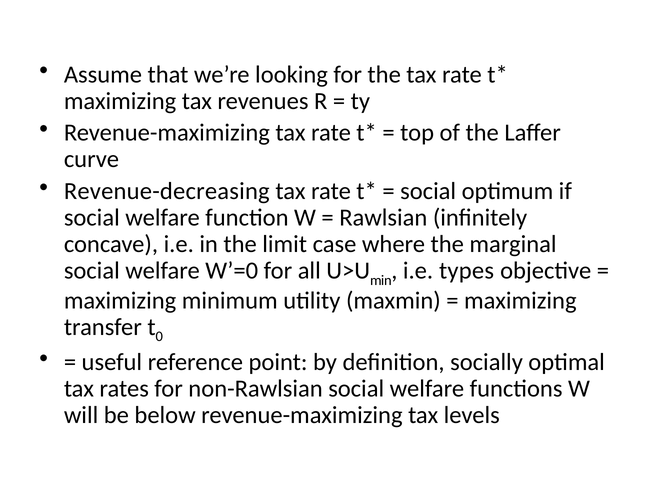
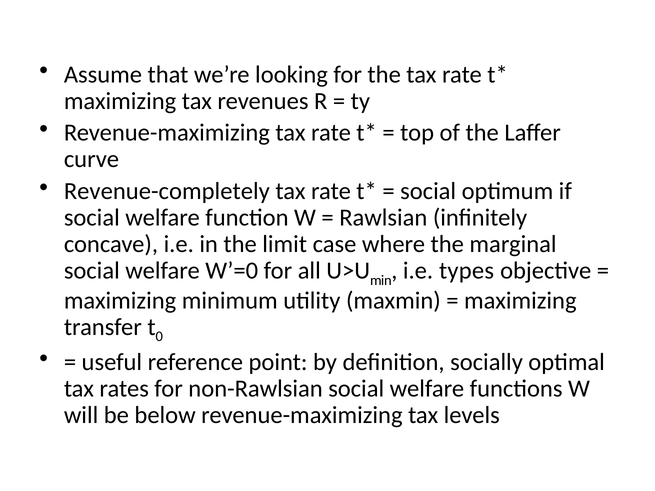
Revenue-decreasing: Revenue-decreasing -> Revenue-completely (167, 191)
